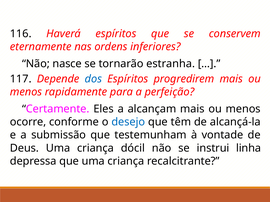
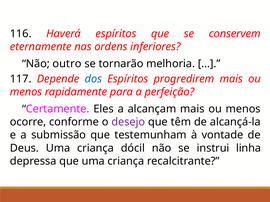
nasce: nasce -> outro (67, 64)
estranha: estranha -> melhoria (171, 64)
desejo colour: blue -> purple (128, 122)
